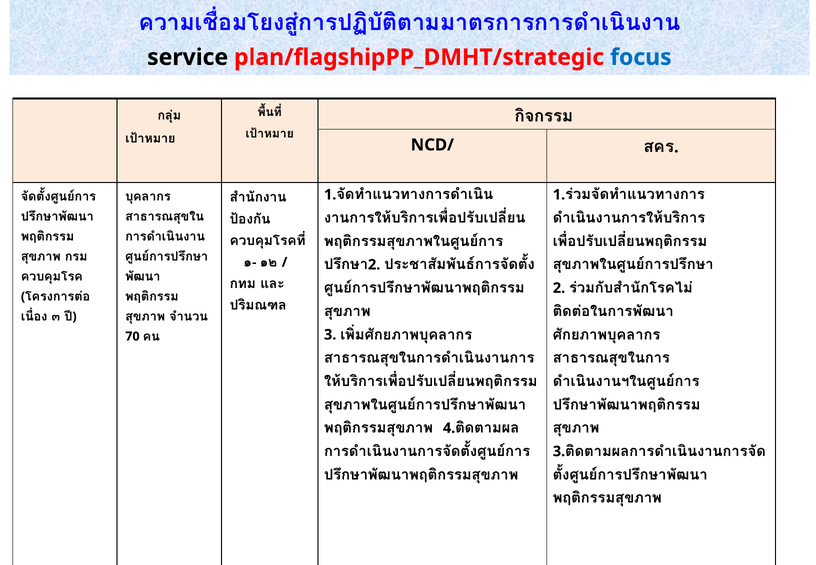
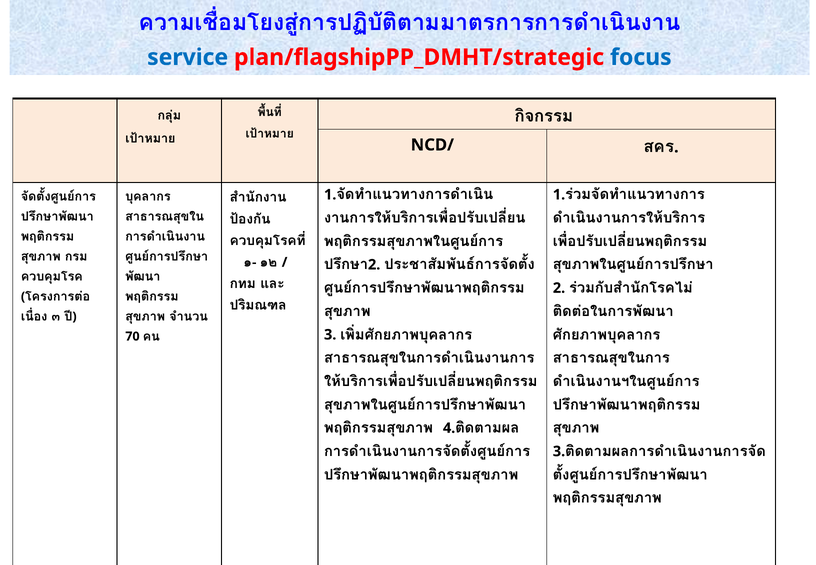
service colour: black -> blue (188, 57)
